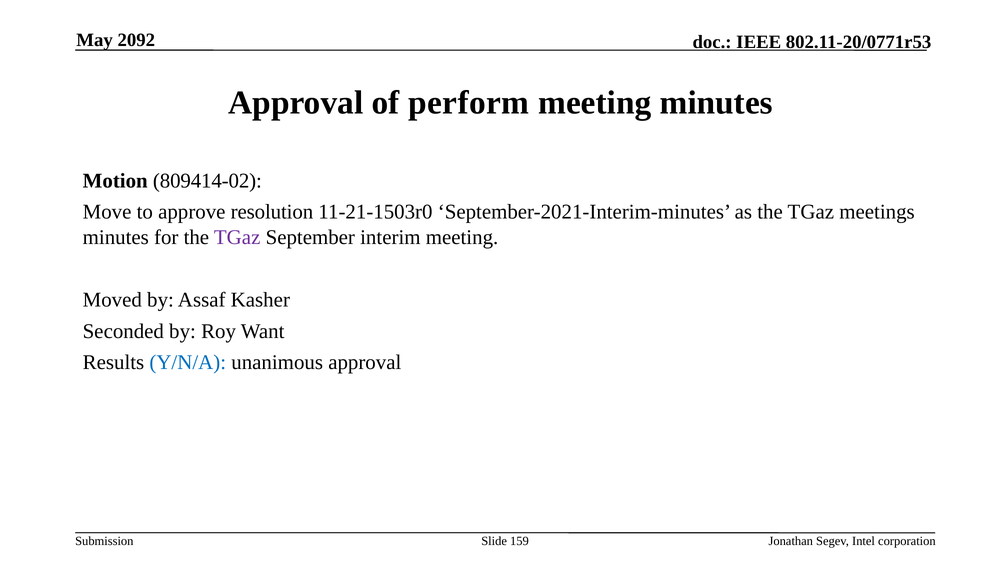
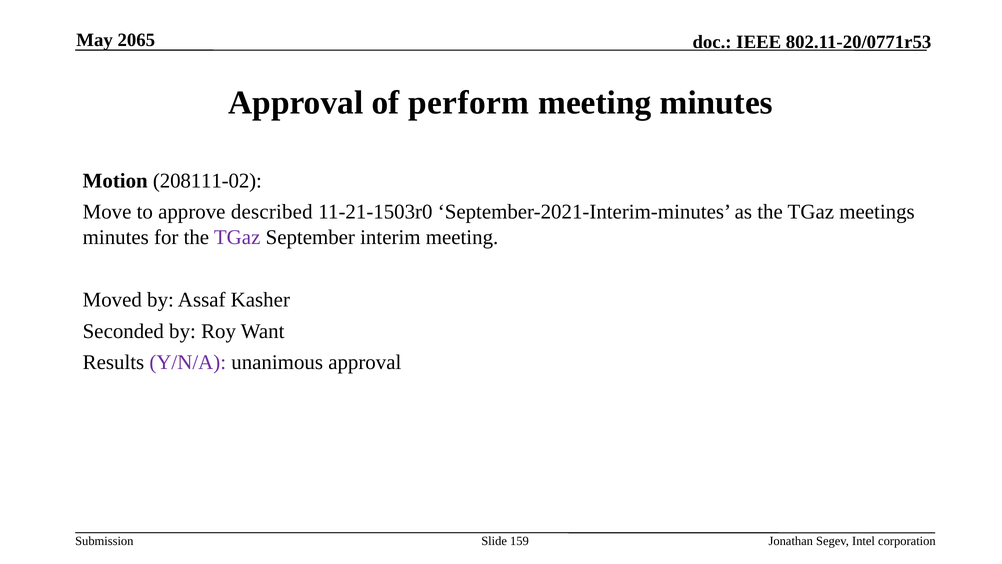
2092: 2092 -> 2065 (136, 40)
809414-02: 809414-02 -> 208111-02 (207, 181)
resolution: resolution -> described (272, 212)
Y/N/A colour: blue -> purple (188, 362)
